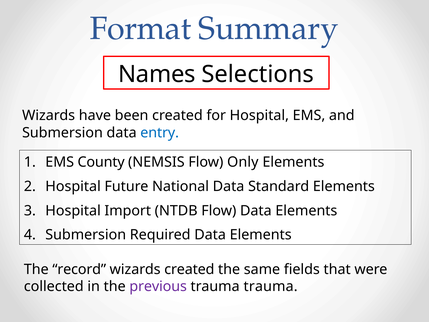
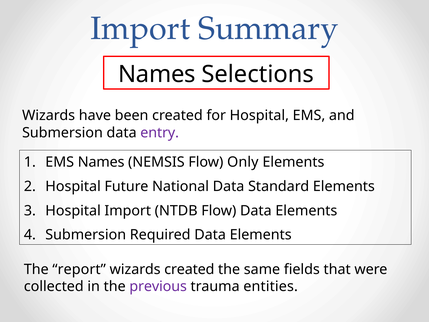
Format: Format -> Import (140, 29)
entry colour: blue -> purple (160, 133)
EMS County: County -> Names (101, 162)
record: record -> report (79, 269)
trauma trauma: trauma -> entities (271, 286)
